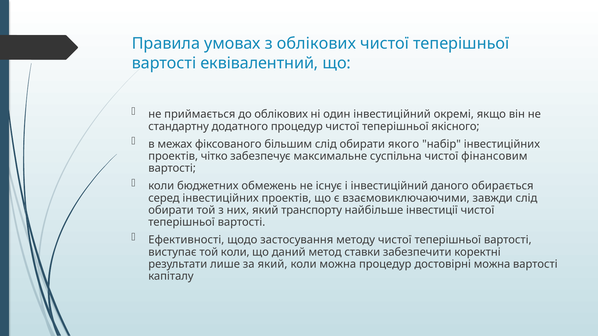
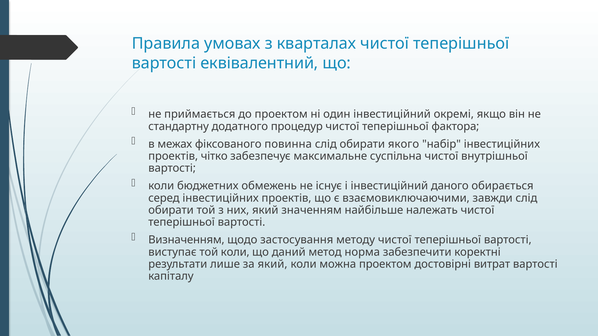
з облікових: облікових -> кварталах (316, 44)
до облікових: облікових -> проектом (281, 114)
якісного: якісного -> фактора (455, 127)
більшим: більшим -> повинна (288, 144)
фінансовим: фінансовим -> внутрішньої (494, 156)
транспорту: транспорту -> значенням (312, 210)
інвестиції: інвестиції -> належать (432, 210)
Ефективності: Ефективності -> Визначенням (186, 240)
ставки: ставки -> норма (362, 252)
можна процедур: процедур -> проектом (385, 264)
достовірні можна: можна -> витрат (492, 264)
